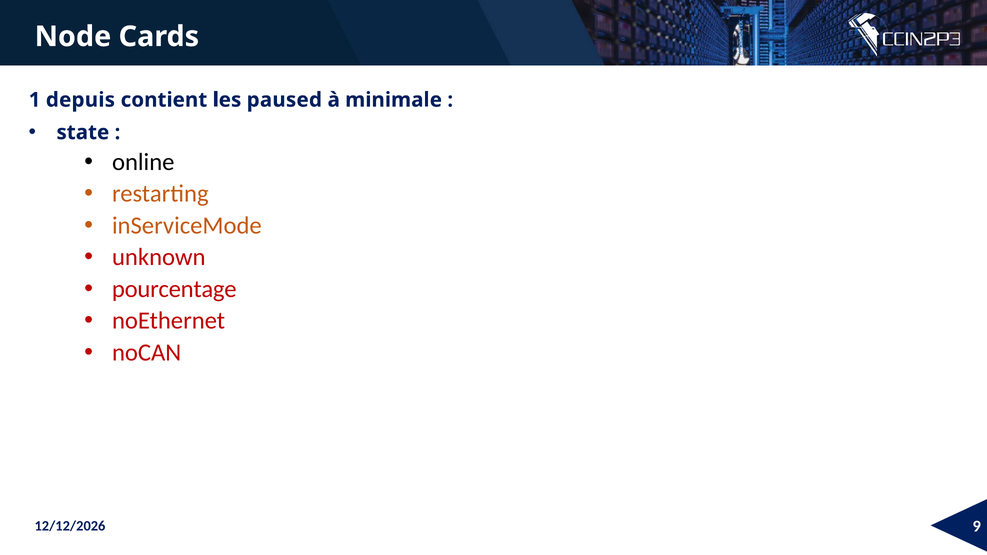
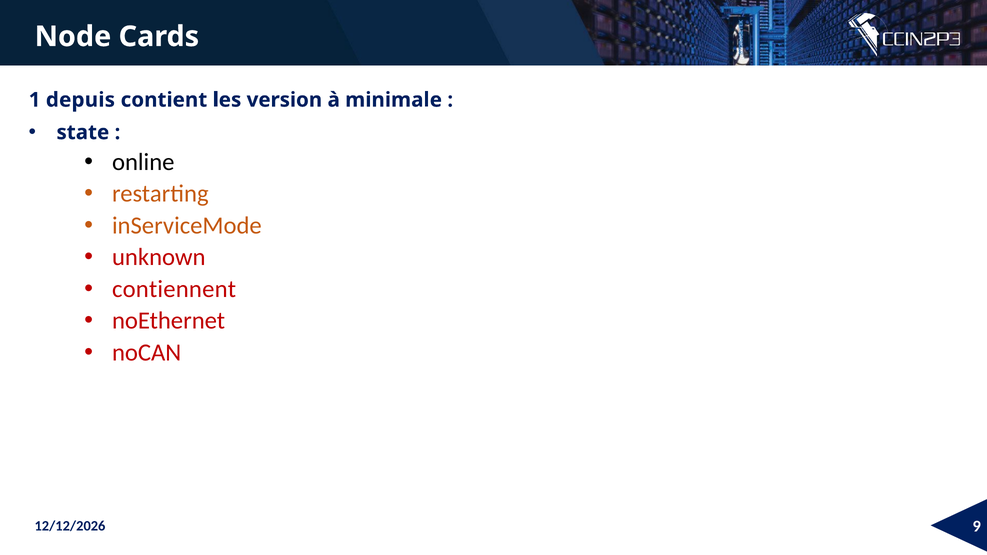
paused: paused -> version (284, 100)
pourcentage: pourcentage -> contiennent (174, 289)
